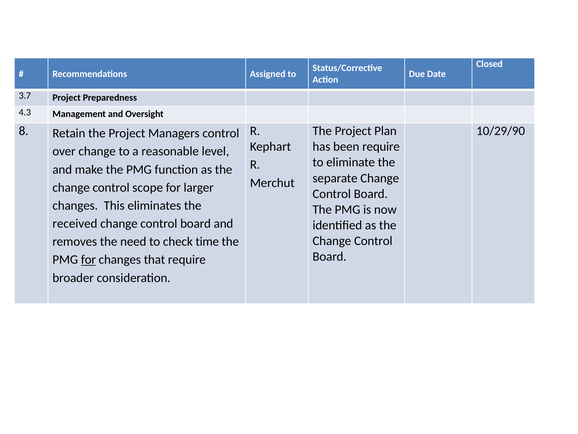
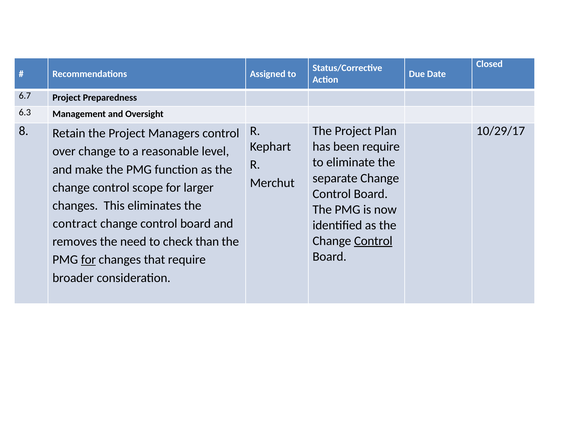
3.7: 3.7 -> 6.7 (25, 96)
4.3: 4.3 -> 6.3 (25, 112)
10/29/90: 10/29/90 -> 10/29/17 (501, 131)
received: received -> contract (75, 223)
Control underline: none -> present (373, 241)
time: time -> than (207, 241)
